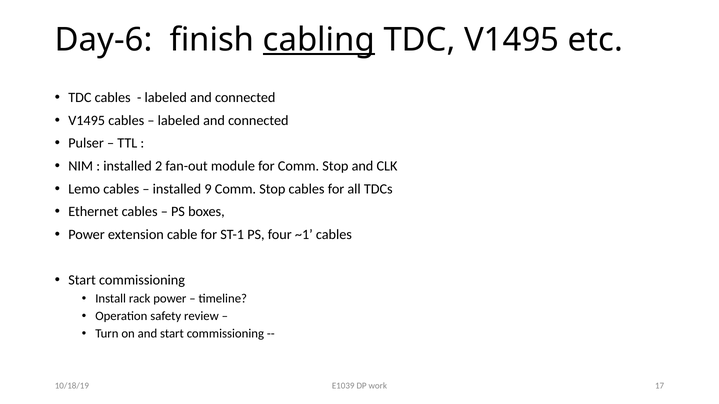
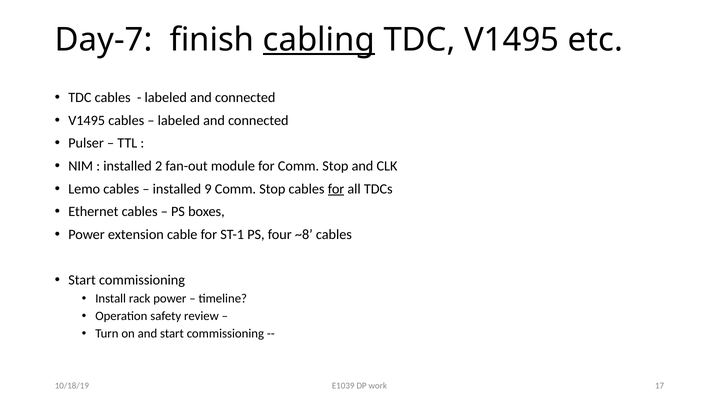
Day-6: Day-6 -> Day-7 (104, 40)
for underline: none -> present (336, 189)
~1: ~1 -> ~8 (304, 235)
